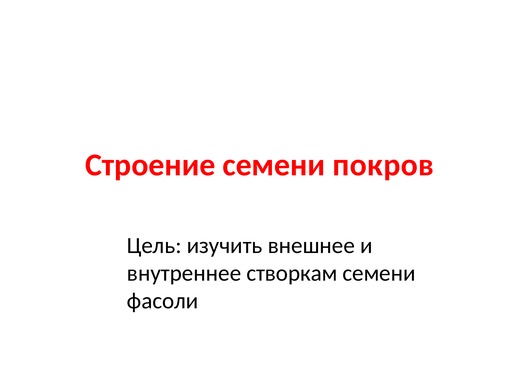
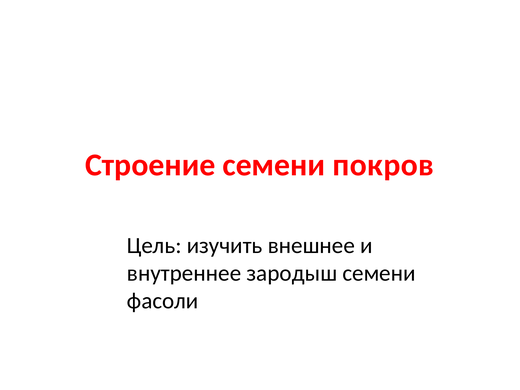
створкам: створкам -> зародыш (292, 273)
